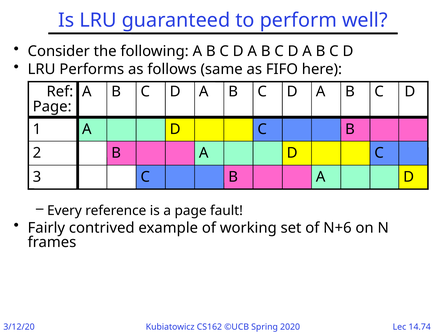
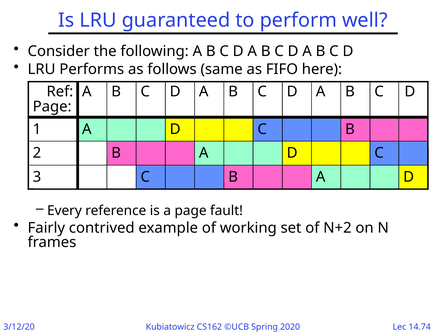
N+6: N+6 -> N+2 (337, 228)
